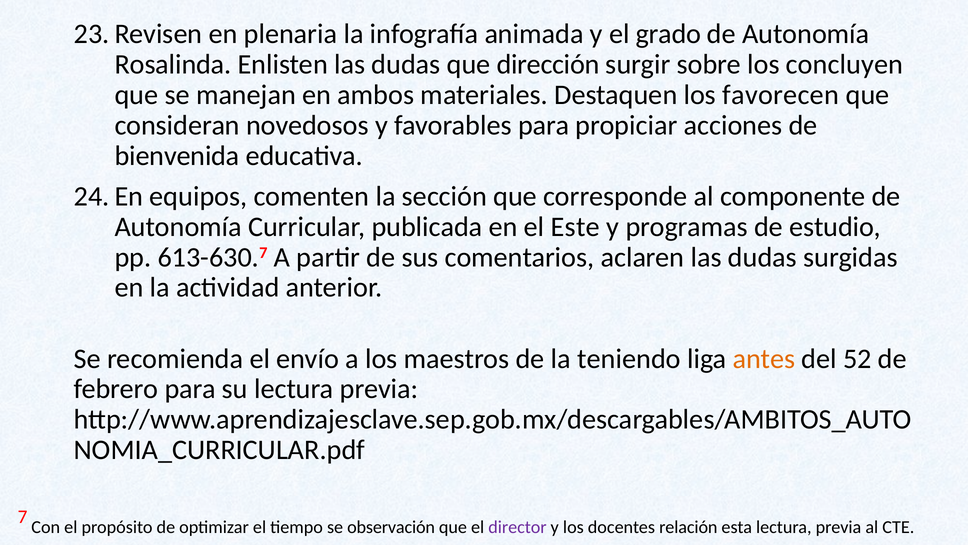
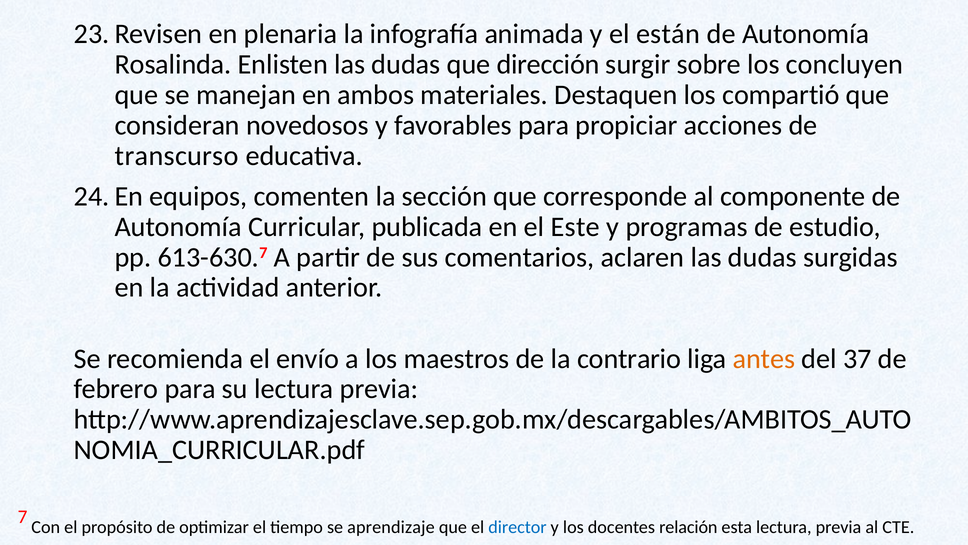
grado: grado -> están (668, 34)
favorecen: favorecen -> compartió (781, 95)
bienvenida: bienvenida -> transcurso (177, 156)
teniendo: teniendo -> contrario (629, 358)
52: 52 -> 37 (857, 358)
observación: observación -> aprendizaje (391, 527)
director colour: purple -> blue (517, 527)
